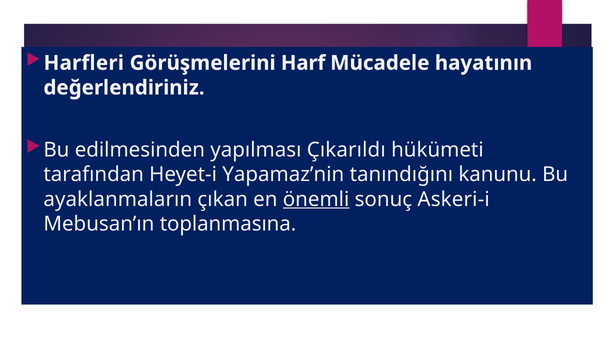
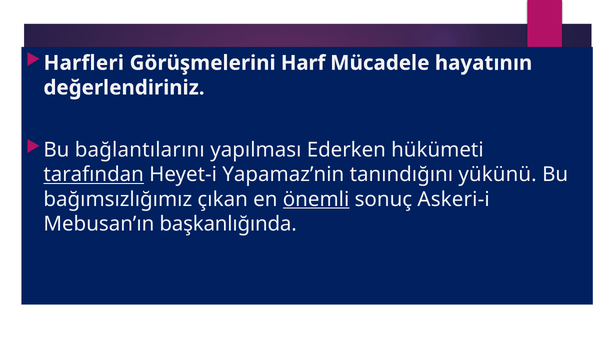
edilmesinden: edilmesinden -> bağlantılarını (140, 150)
Çıkarıldı: Çıkarıldı -> Ederken (346, 150)
tarafından underline: none -> present (94, 174)
kanunu: kanunu -> yükünü (498, 174)
ayaklanmaların: ayaklanmaların -> bağımsızlığımız (118, 199)
toplanmasına: toplanmasına -> başkanlığında (228, 224)
